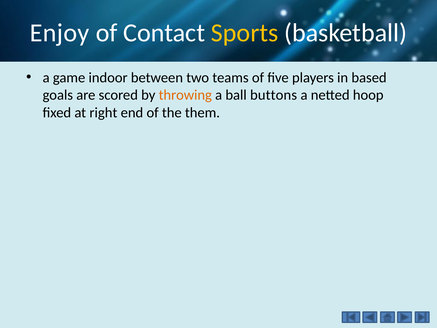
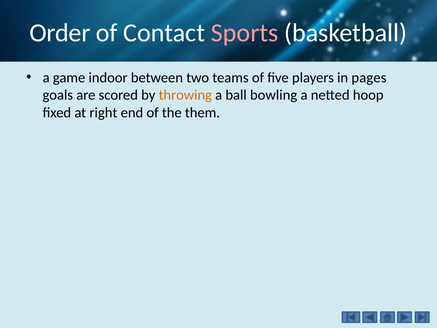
Enjoy: Enjoy -> Order (60, 33)
Sports colour: yellow -> pink (245, 33)
based: based -> pages (369, 77)
buttons: buttons -> bowling (274, 95)
